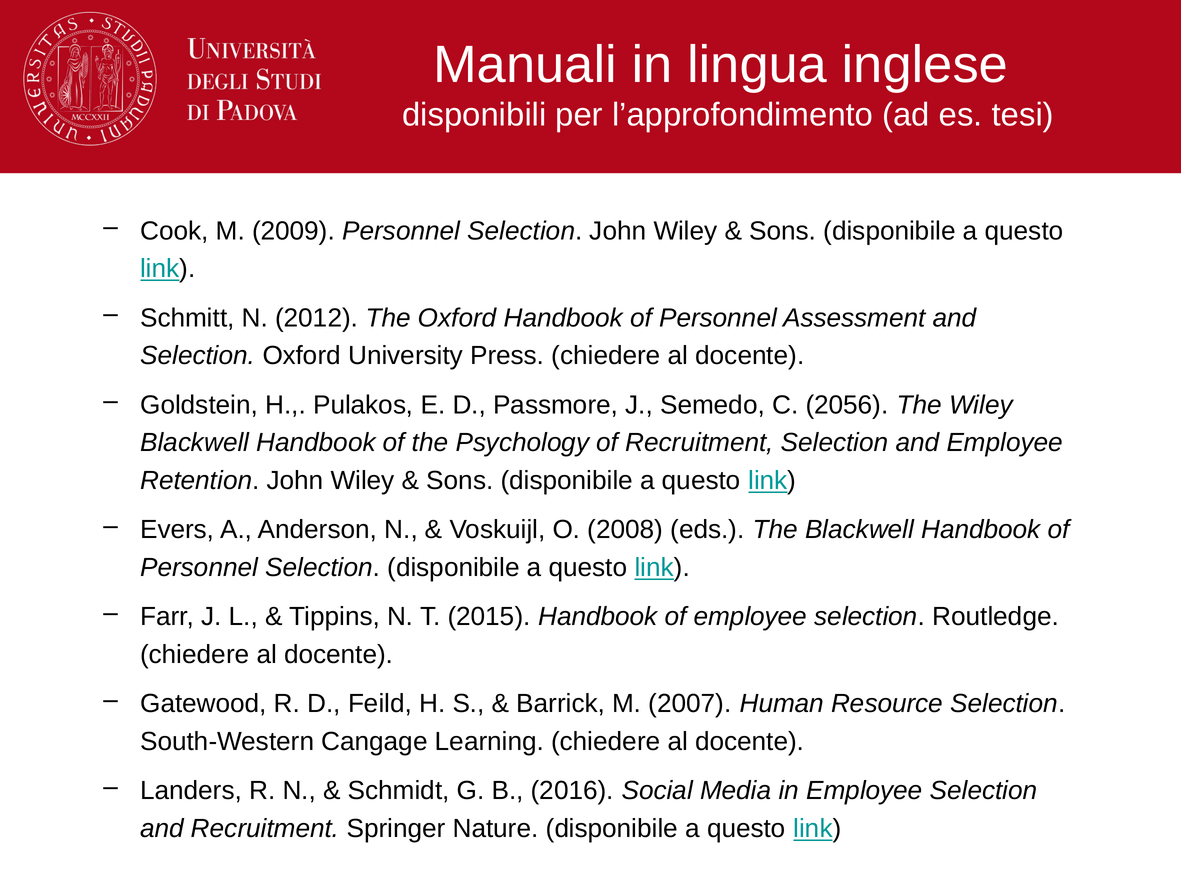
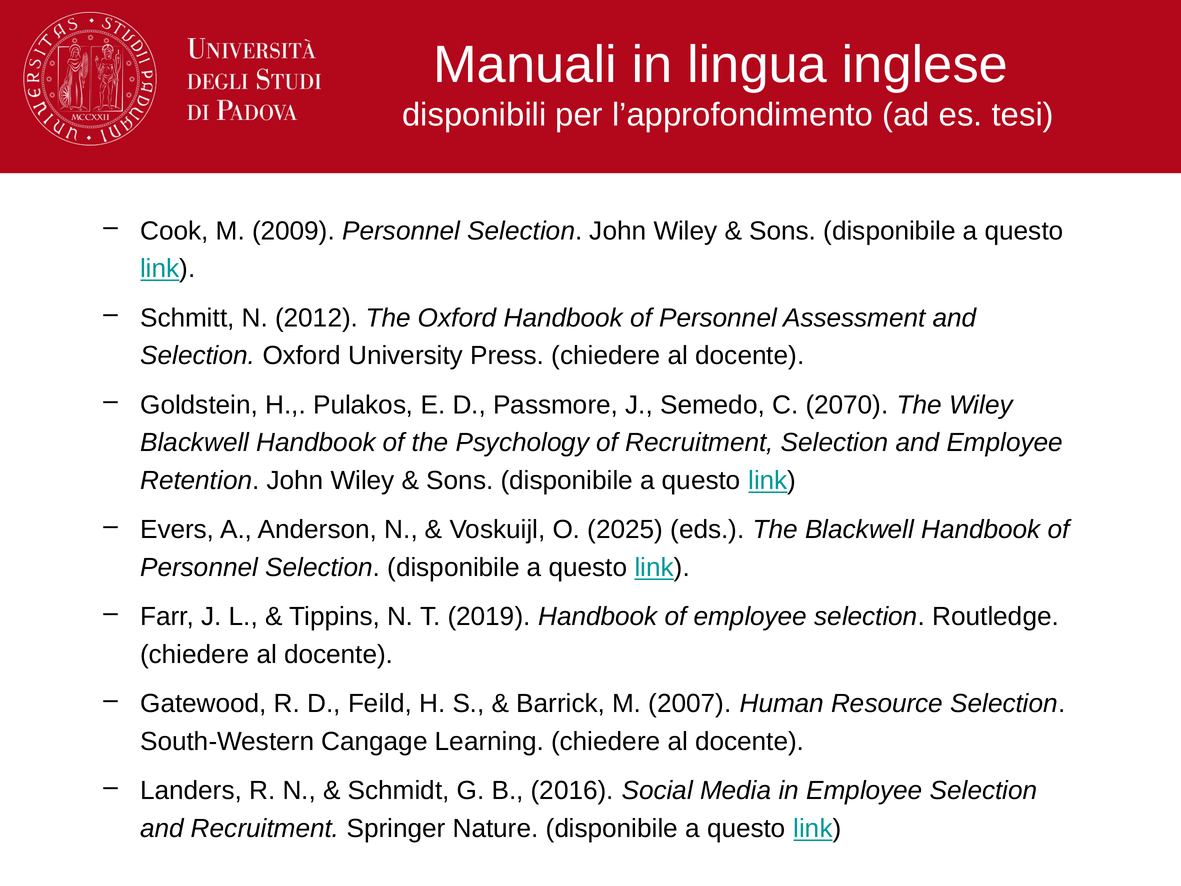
2056: 2056 -> 2070 (847, 405)
2008: 2008 -> 2025 (625, 530)
2015: 2015 -> 2019 (489, 617)
